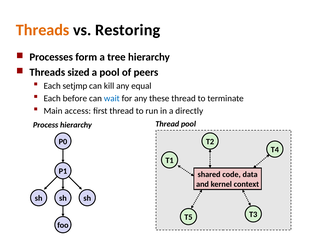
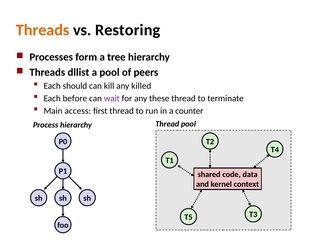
sized: sized -> dllist (78, 72)
setjmp: setjmp -> should (75, 86)
equal: equal -> killed (141, 86)
wait colour: blue -> purple (112, 98)
directly: directly -> counter (189, 111)
